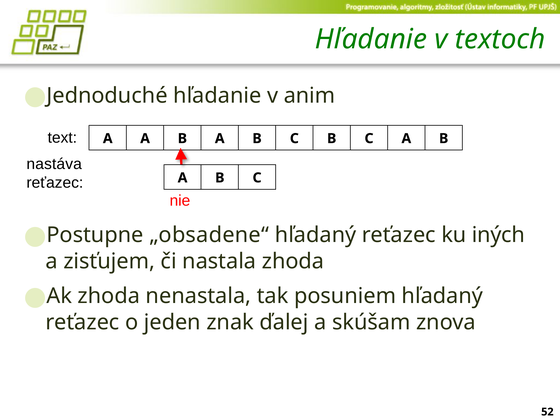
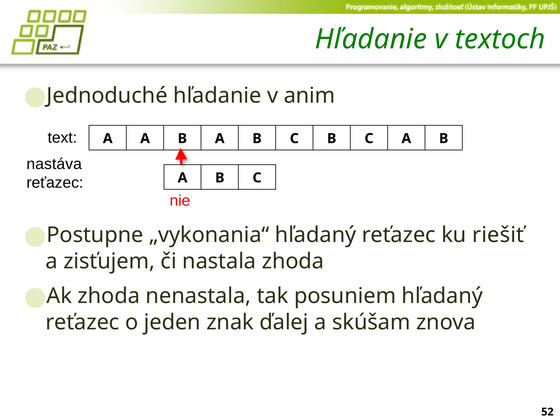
„obsadene“: „obsadene“ -> „vykonania“ (209, 235)
iných: iných -> riešiť (498, 235)
